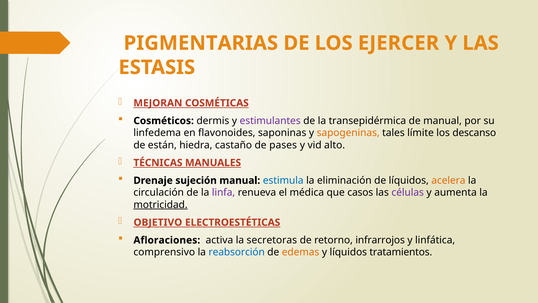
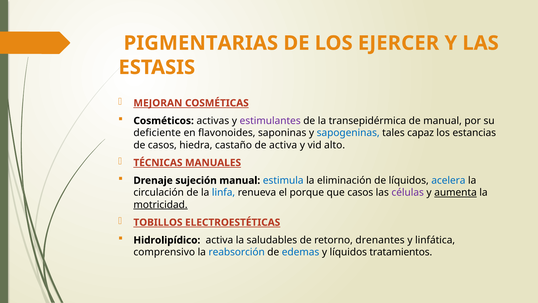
dermis: dermis -> activas (213, 121)
linfedema: linfedema -> deficiente (157, 133)
sapogeninas colour: orange -> blue (348, 133)
límite: límite -> capaz (421, 133)
descanso: descanso -> estancias (474, 133)
de están: están -> casos (162, 145)
de pases: pases -> activa (283, 145)
acelera colour: orange -> blue (448, 180)
linfa colour: purple -> blue (224, 192)
médica: médica -> porque (307, 192)
aumenta underline: none -> present (456, 192)
OBJETIVO: OBJETIVO -> TOBILLOS (158, 222)
Afloraciones: Afloraciones -> Hidrolipídico (167, 240)
secretoras: secretoras -> saludables (272, 240)
infrarrojos: infrarrojos -> drenantes (380, 240)
edemas colour: orange -> blue (301, 252)
